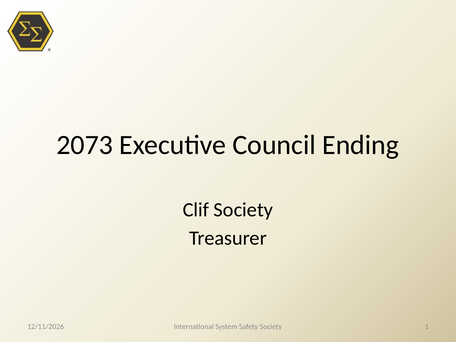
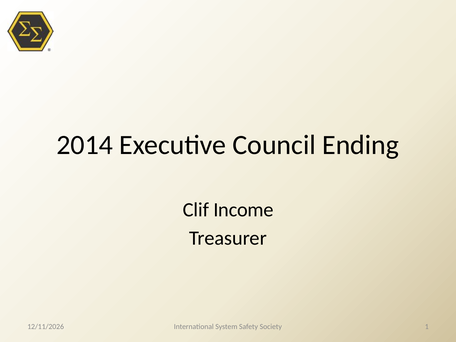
2073: 2073 -> 2014 (85, 145)
Clif Society: Society -> Income (243, 210)
